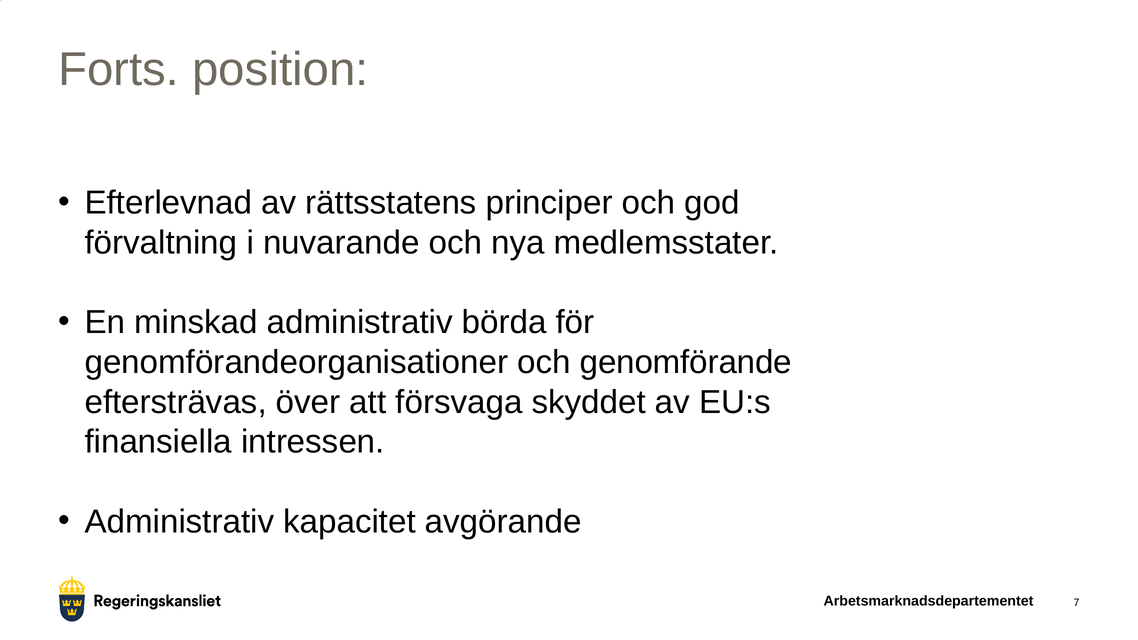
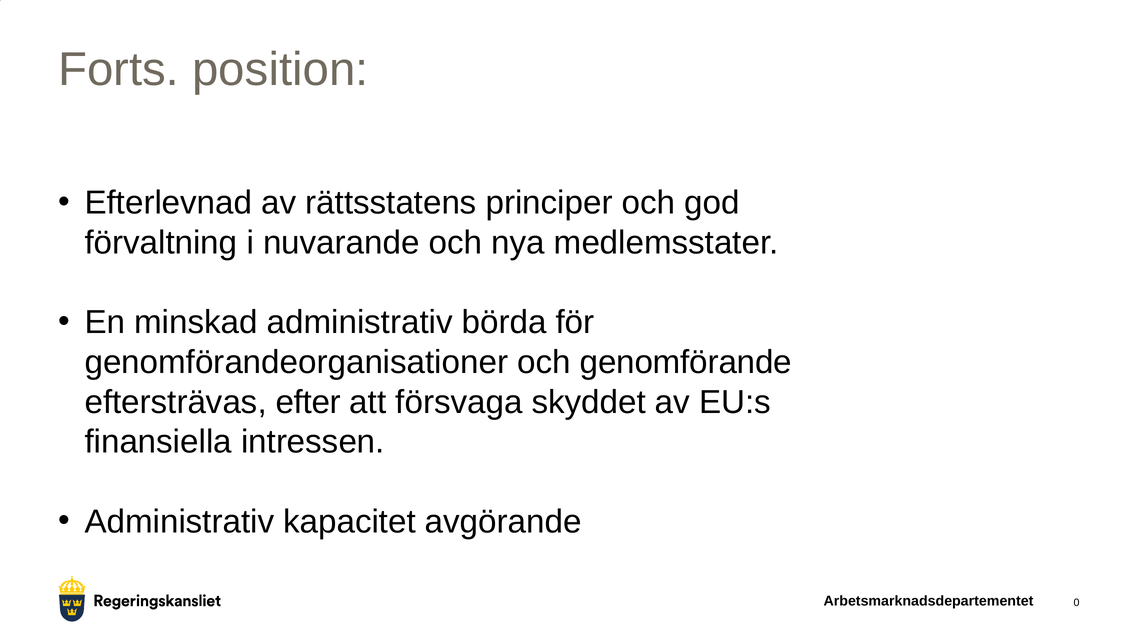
över: över -> efter (308, 402)
7: 7 -> 0 (1077, 603)
